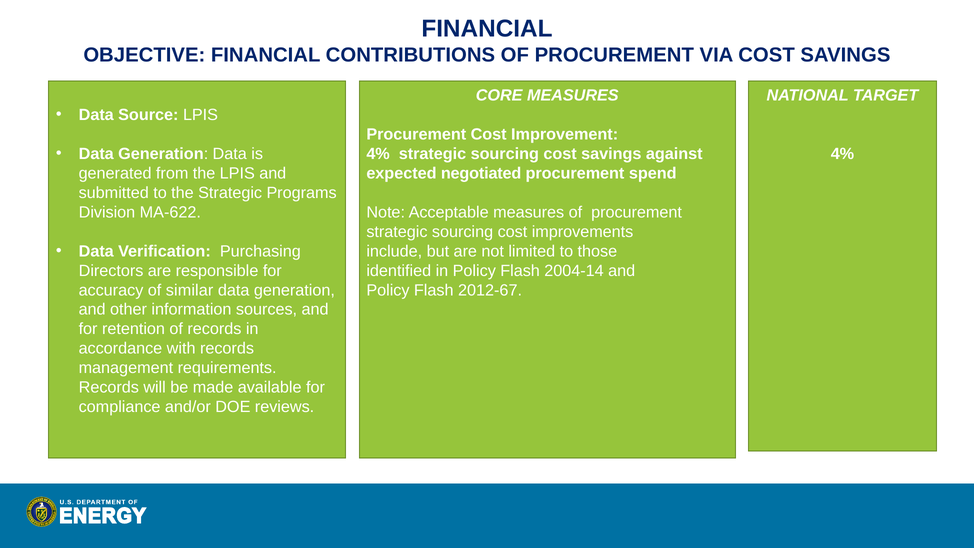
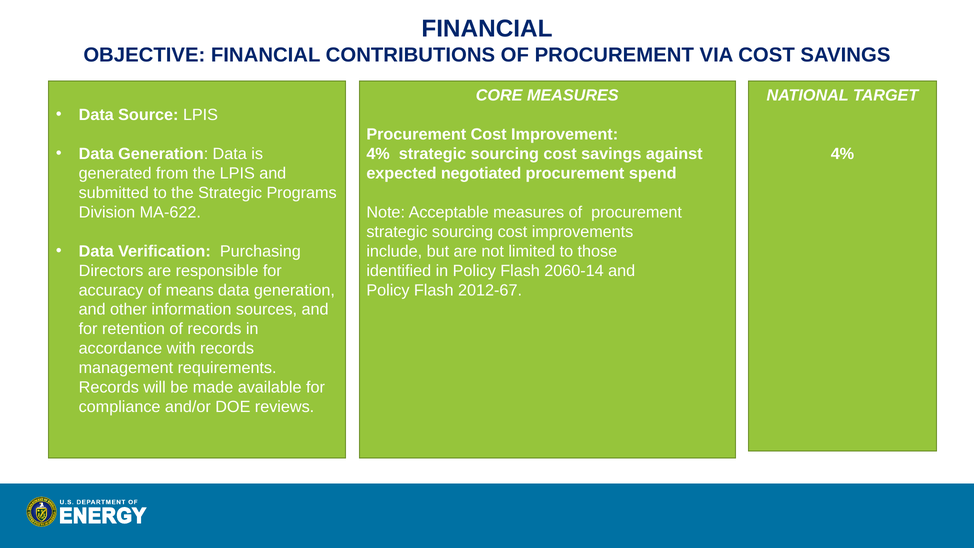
2004-14: 2004-14 -> 2060-14 (574, 271)
similar: similar -> means (190, 290)
